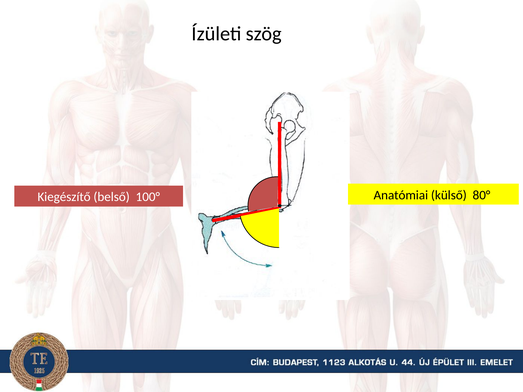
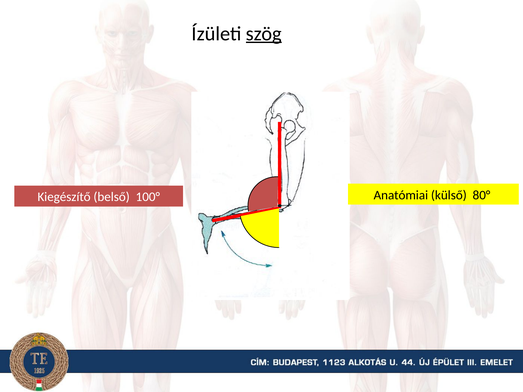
szög underline: none -> present (264, 34)
